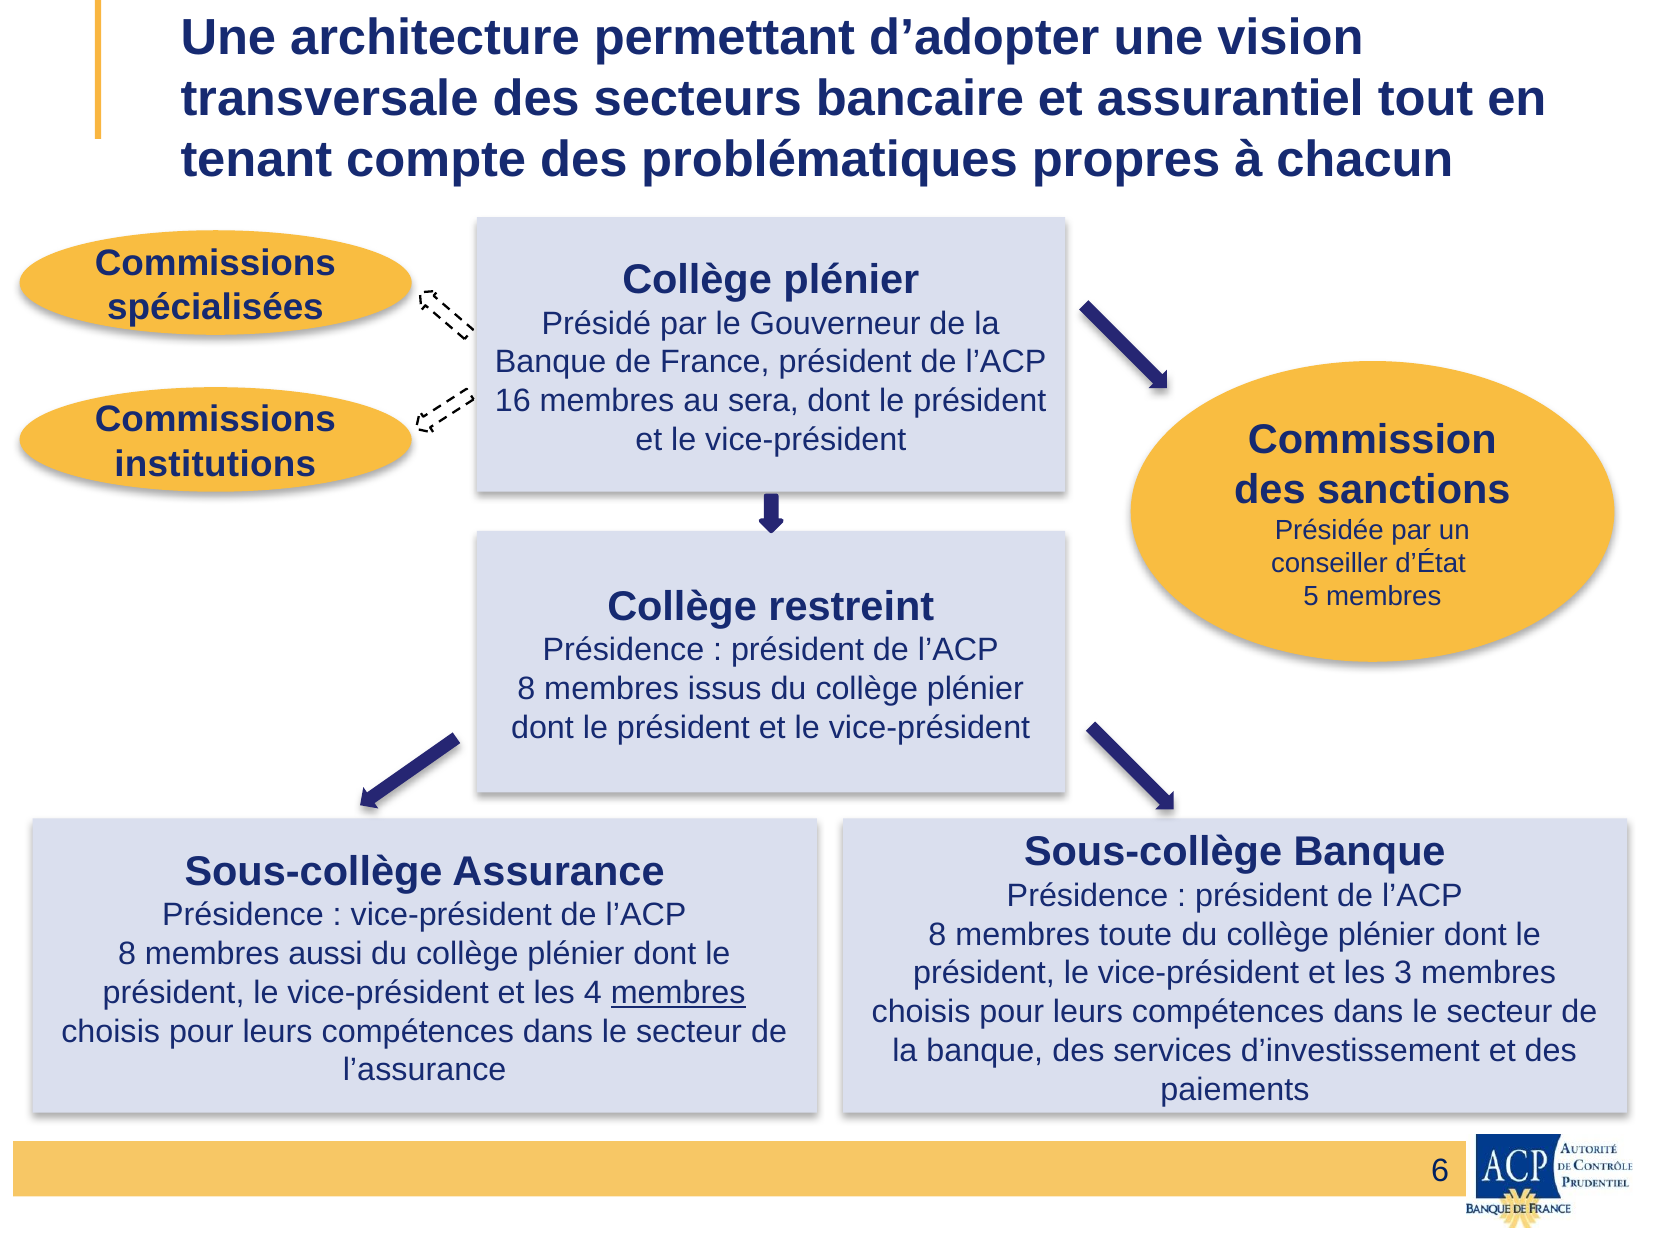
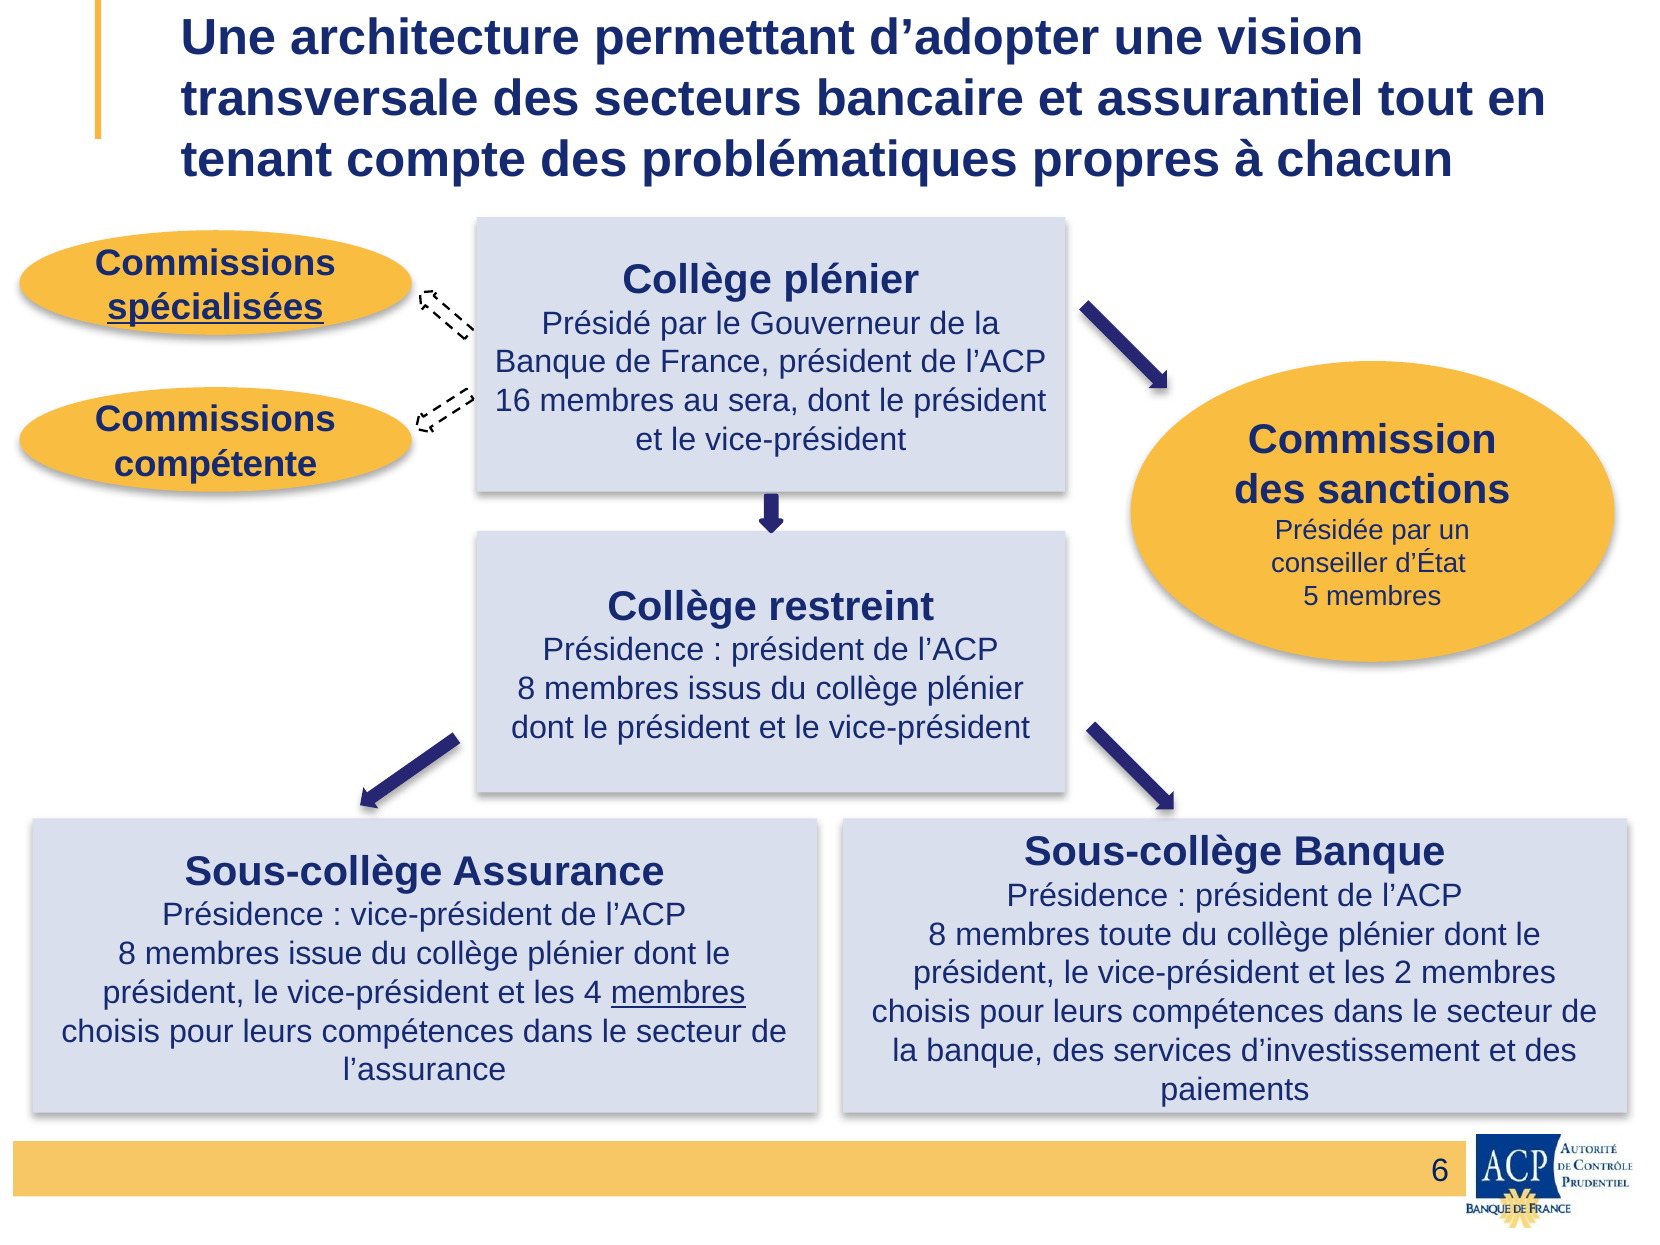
spécialisées underline: none -> present (215, 307)
institutions: institutions -> compétente (216, 464)
aussi: aussi -> issue (326, 954)
3: 3 -> 2 (1403, 973)
